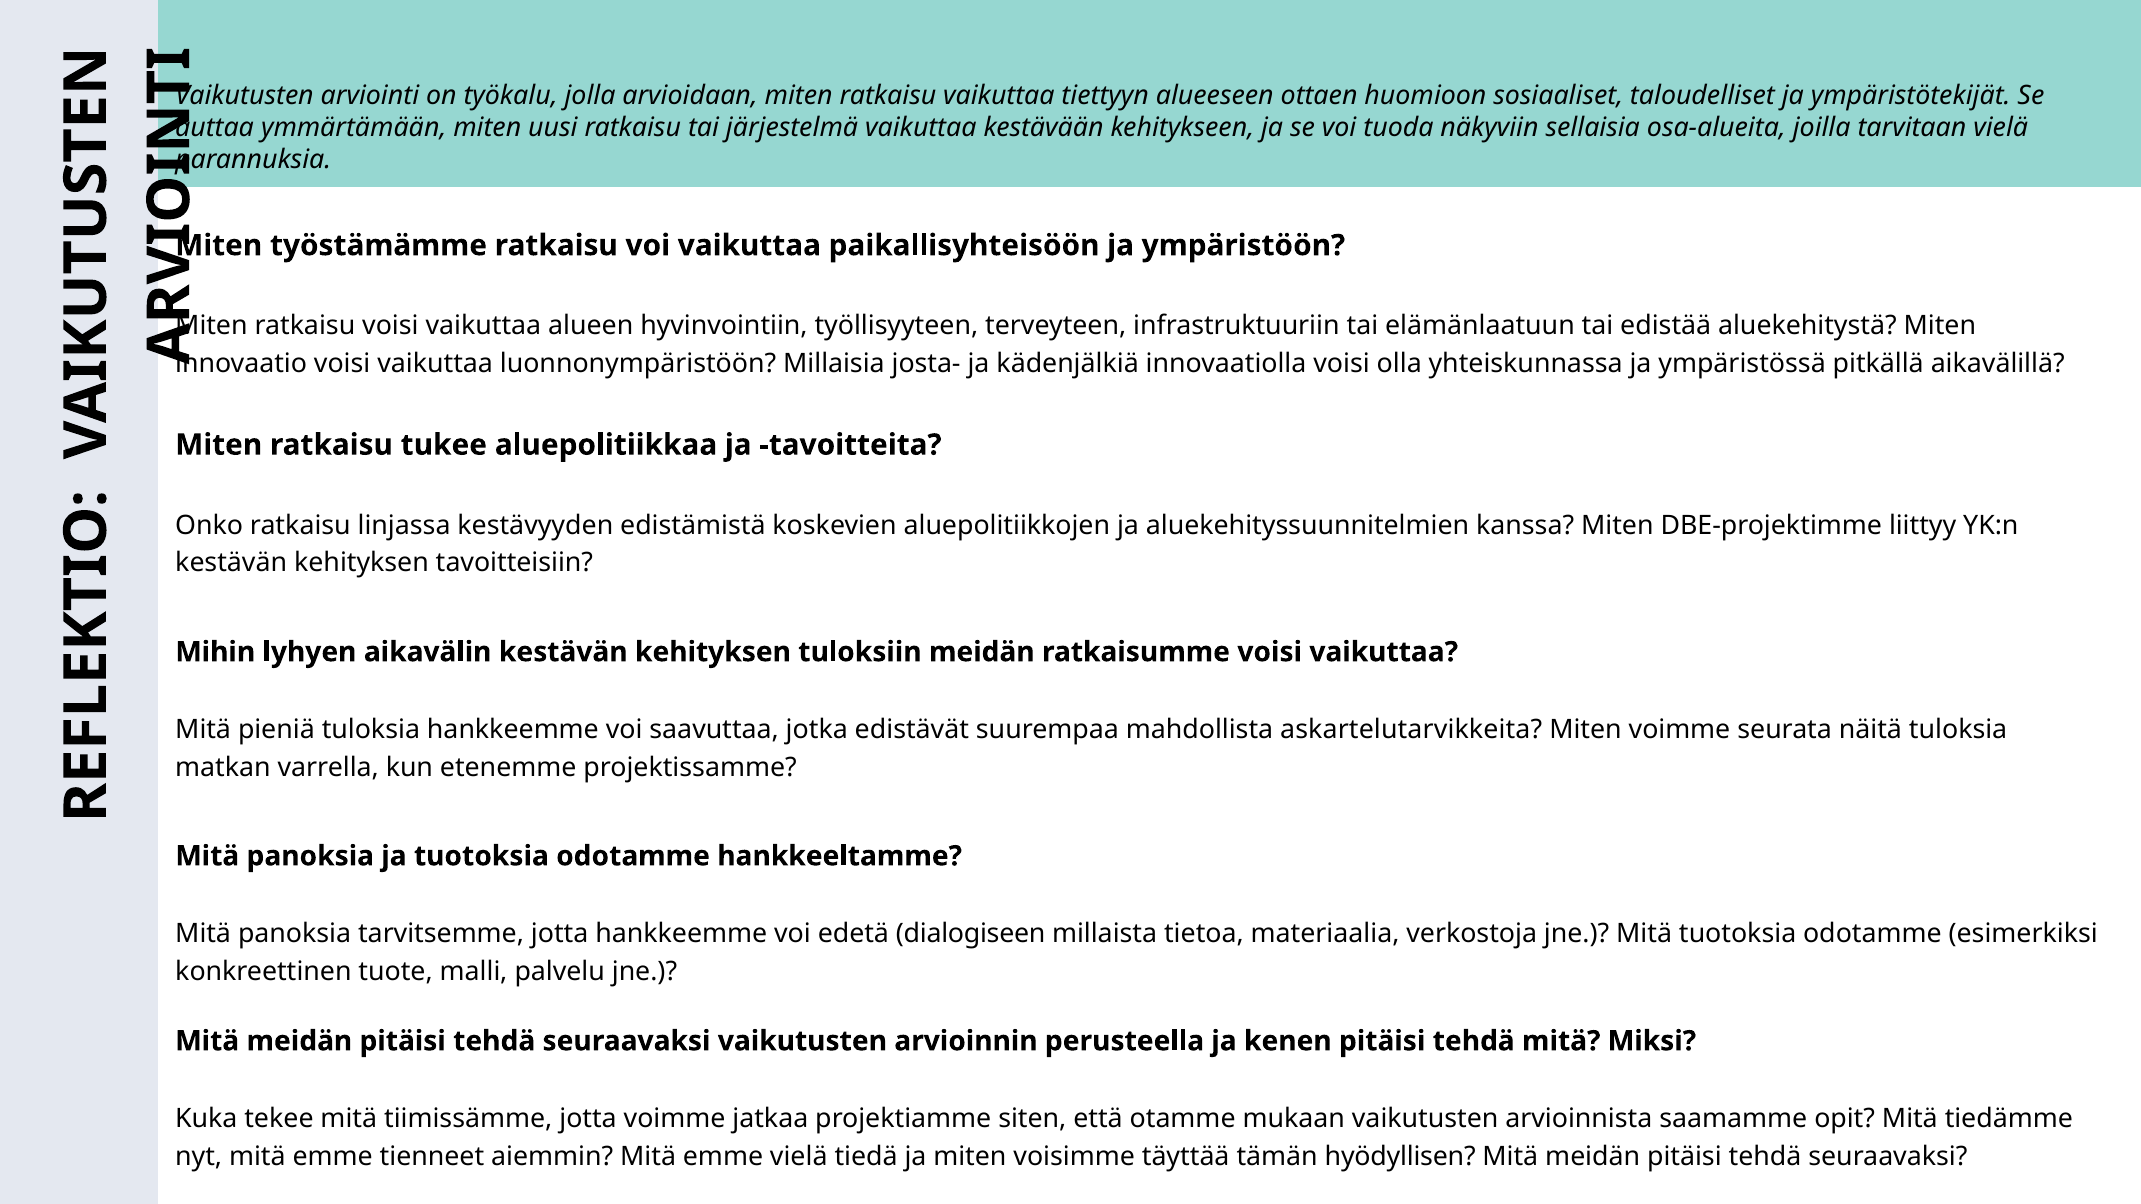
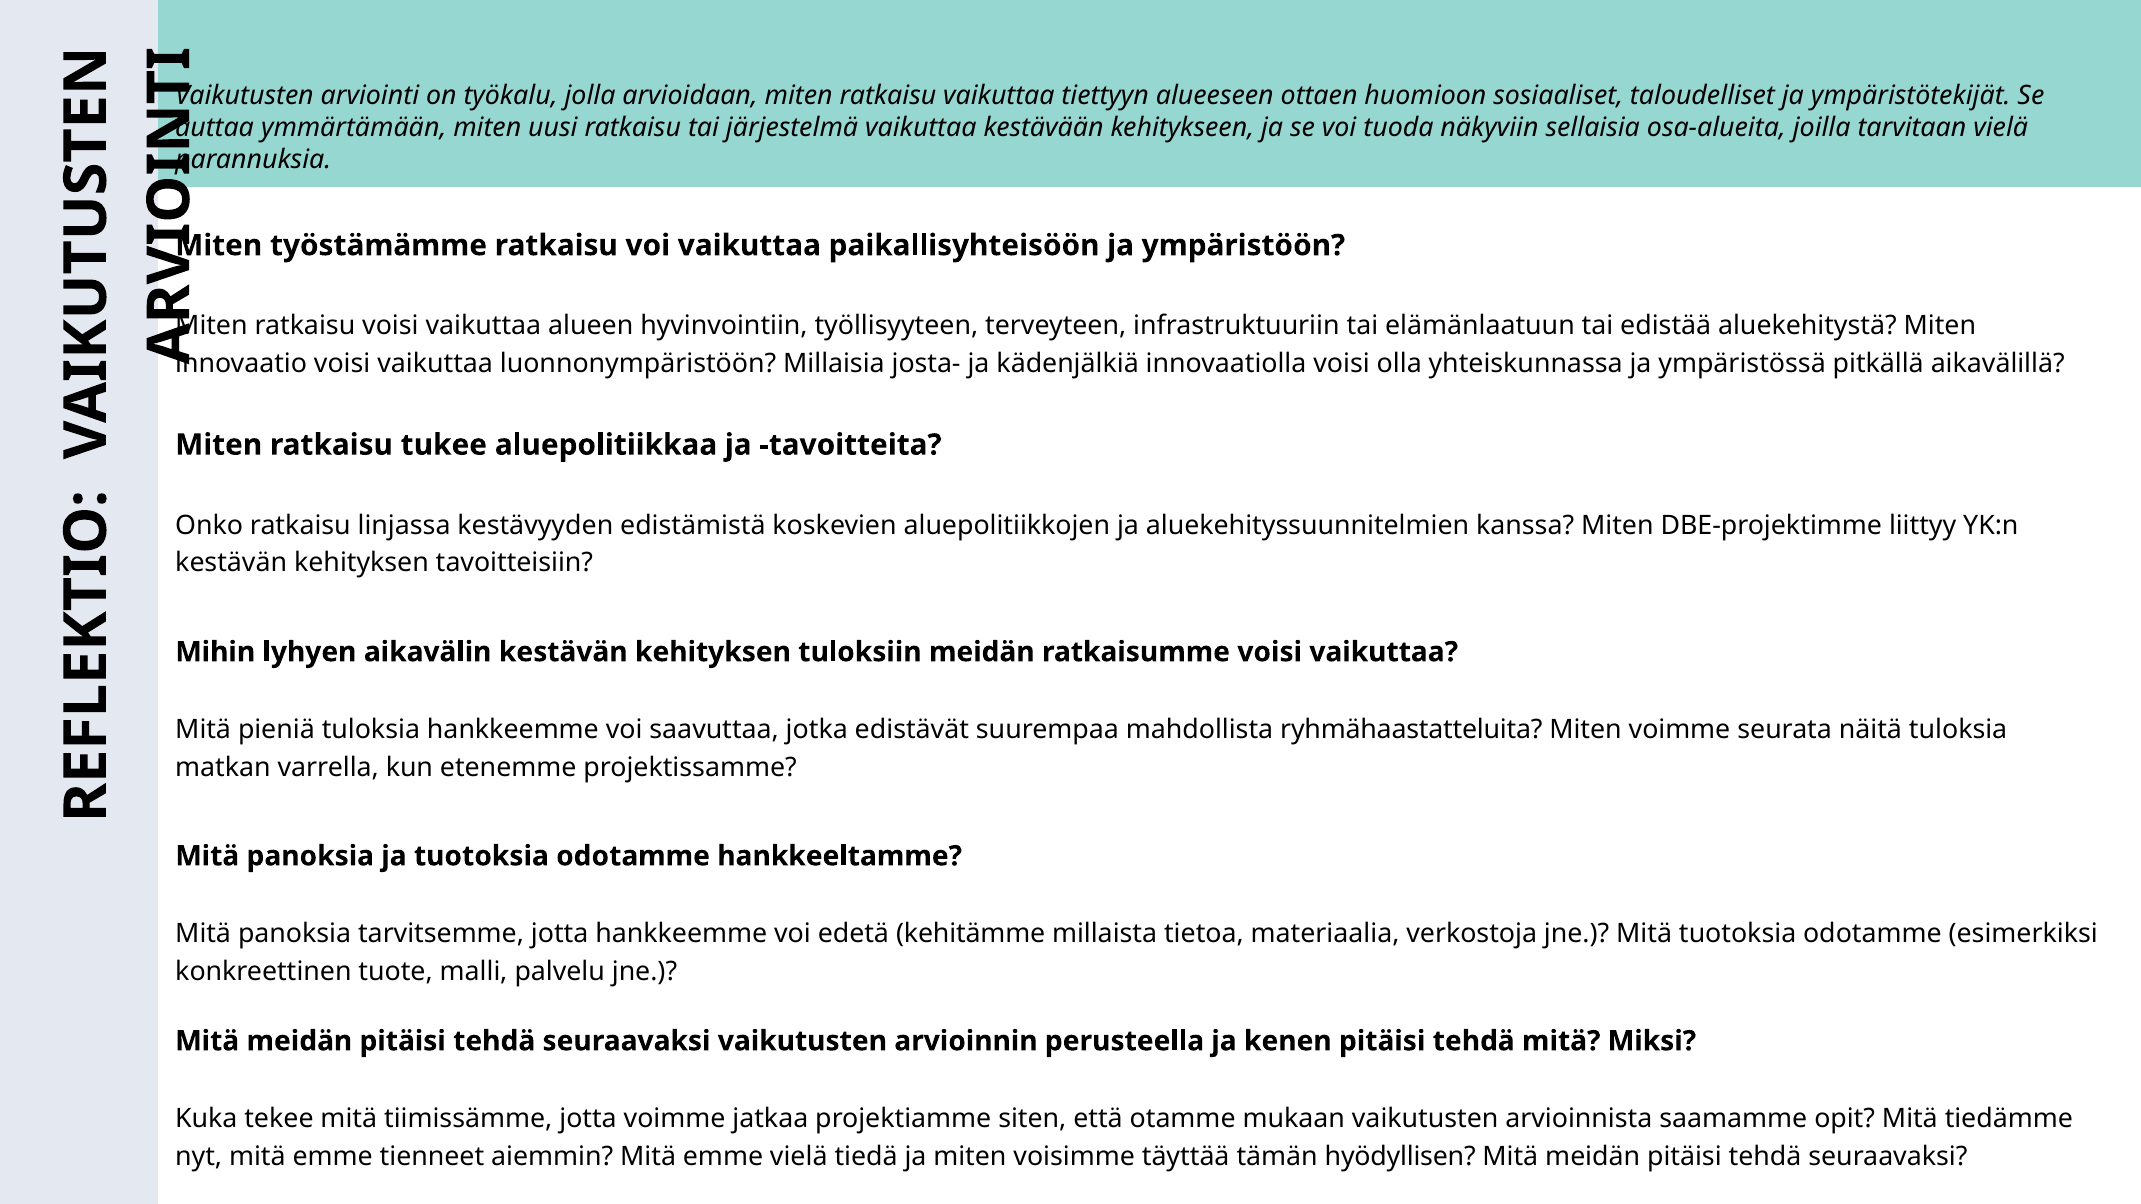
askartelutarvikkeita: askartelutarvikkeita -> ryhmähaastatteluita (1411, 730)
dialogiseen: dialogiseen -> kehitämme (971, 934)
